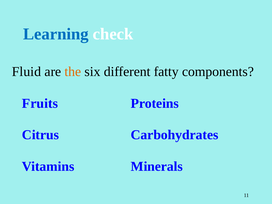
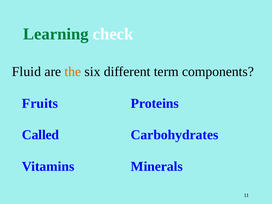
Learning colour: blue -> green (56, 34)
fatty: fatty -> term (166, 72)
Citrus: Citrus -> Called (41, 135)
